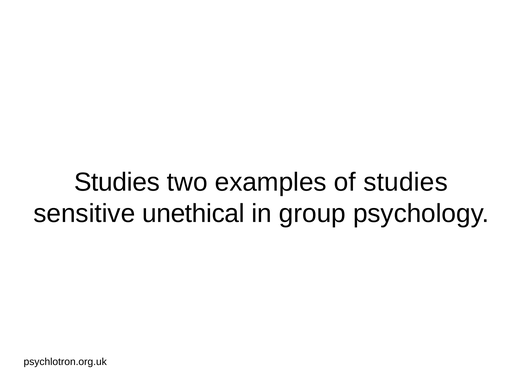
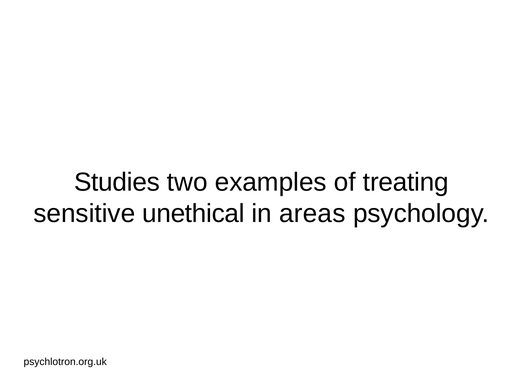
of studies: studies -> treating (406, 182)
group: group -> areas (312, 214)
